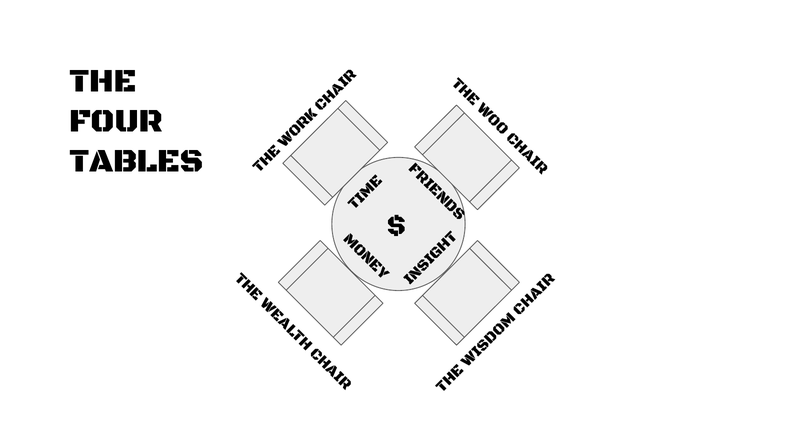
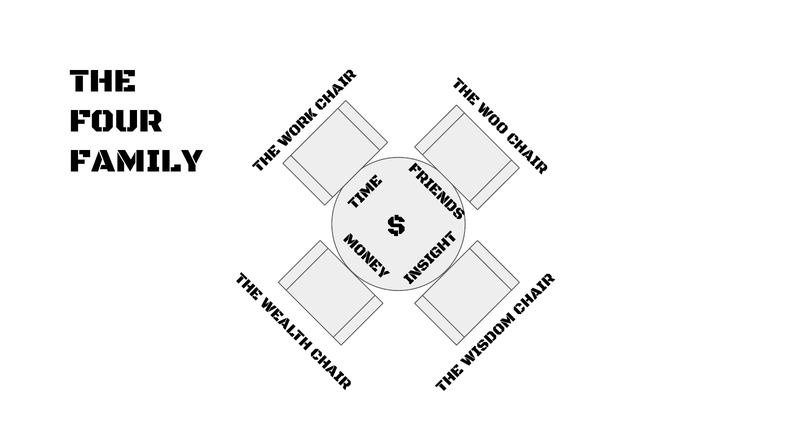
TABLES: TABLES -> FAMILY (136, 161)
